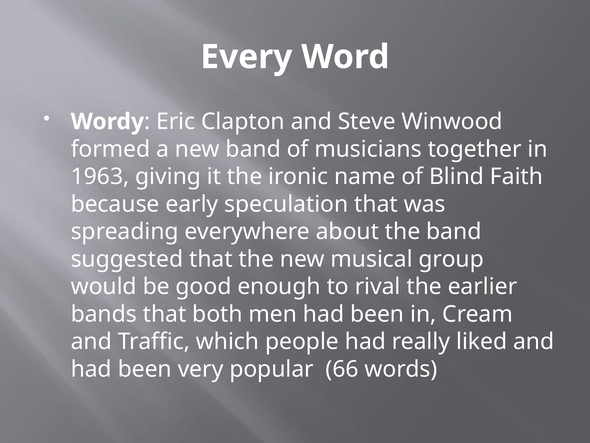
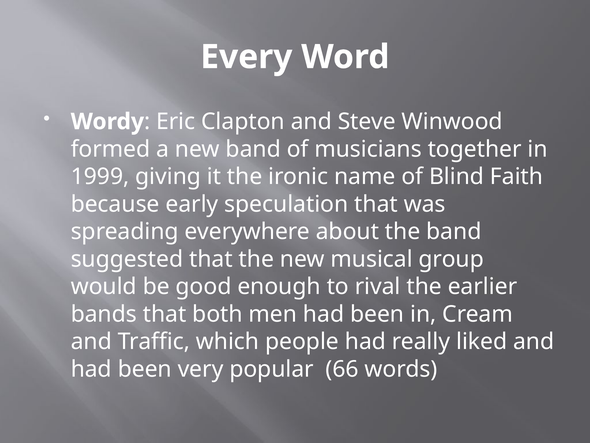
1963: 1963 -> 1999 (100, 176)
